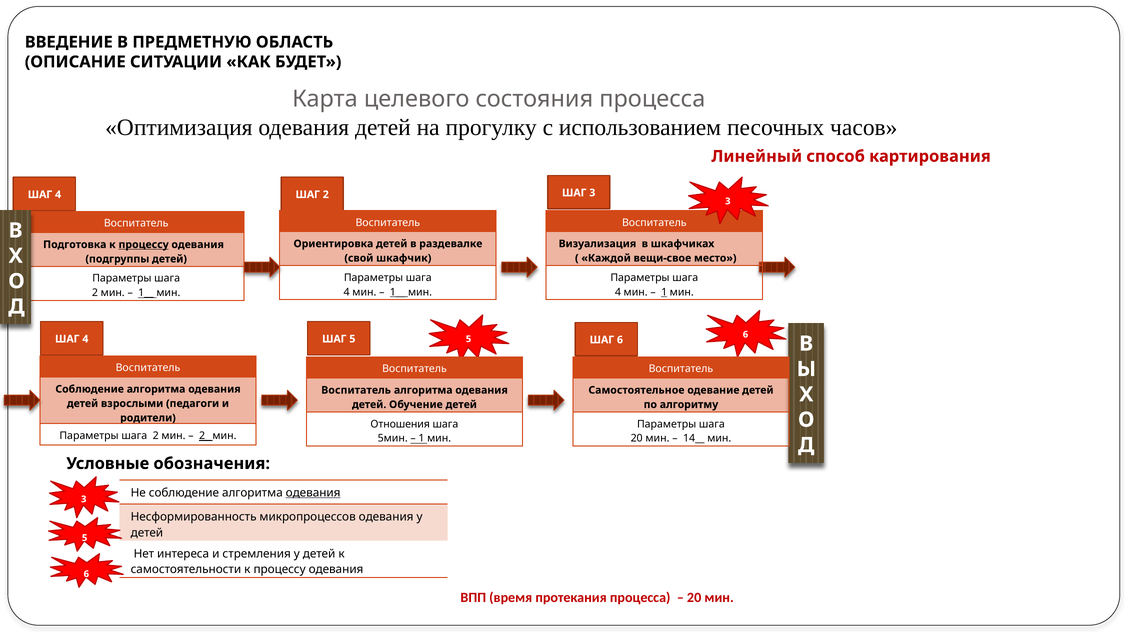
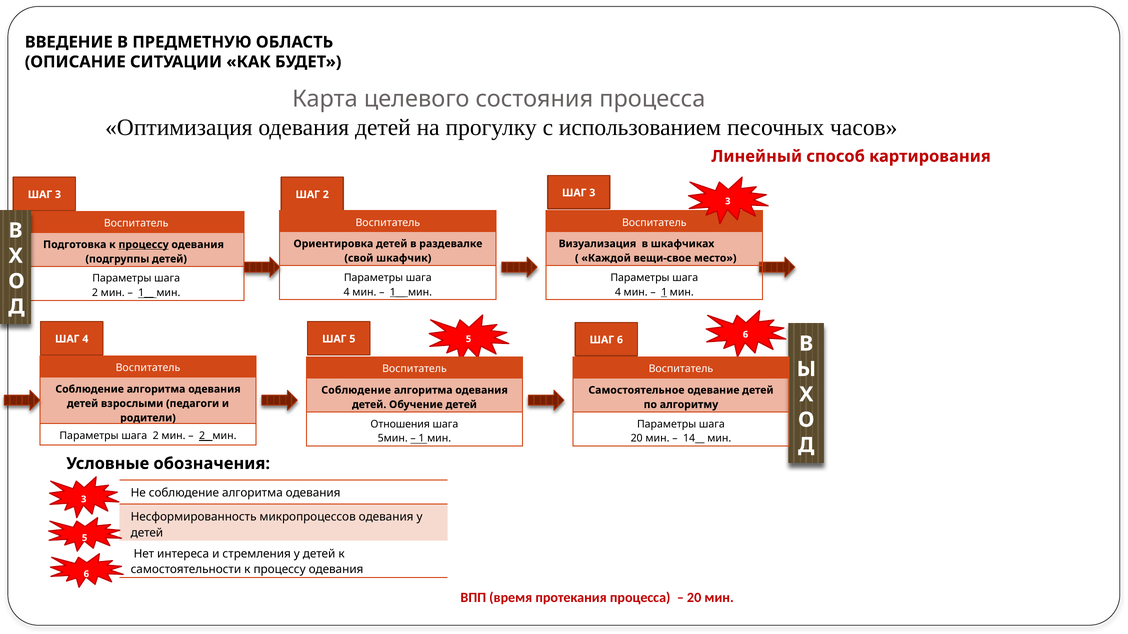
4: 4 -> 3 (58, 195)
Воспитатель: Воспитатель -> Соблюдение (356, 390)
одевания underline: present -> none (313, 493)
